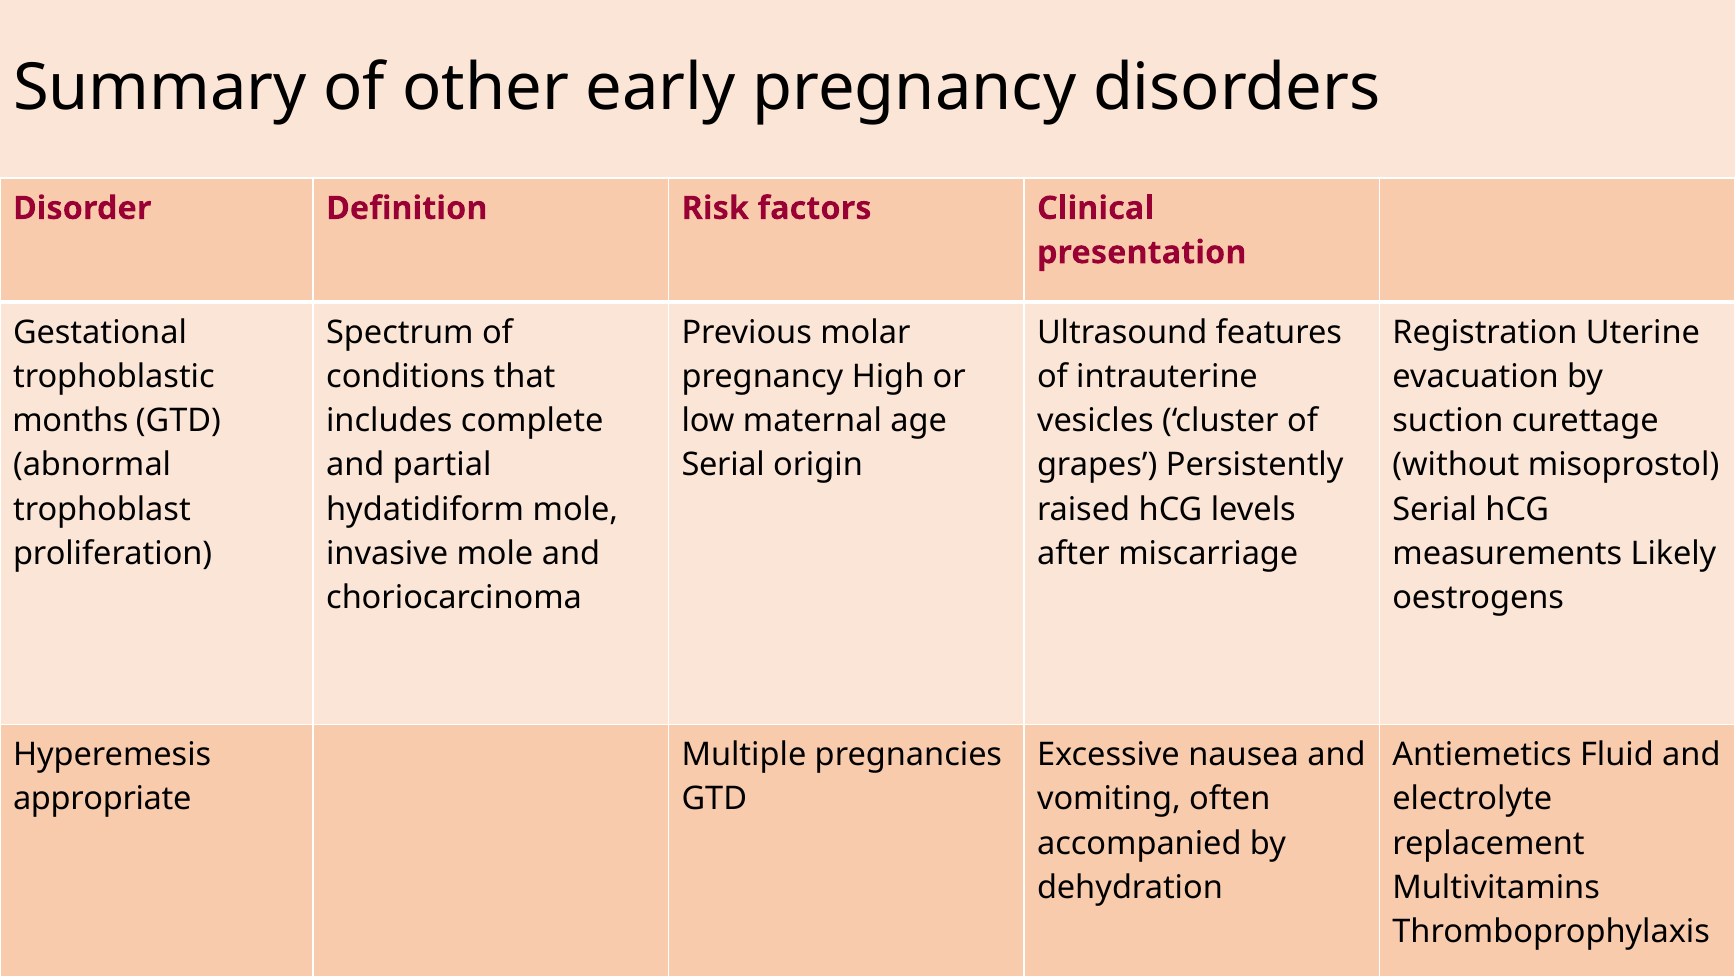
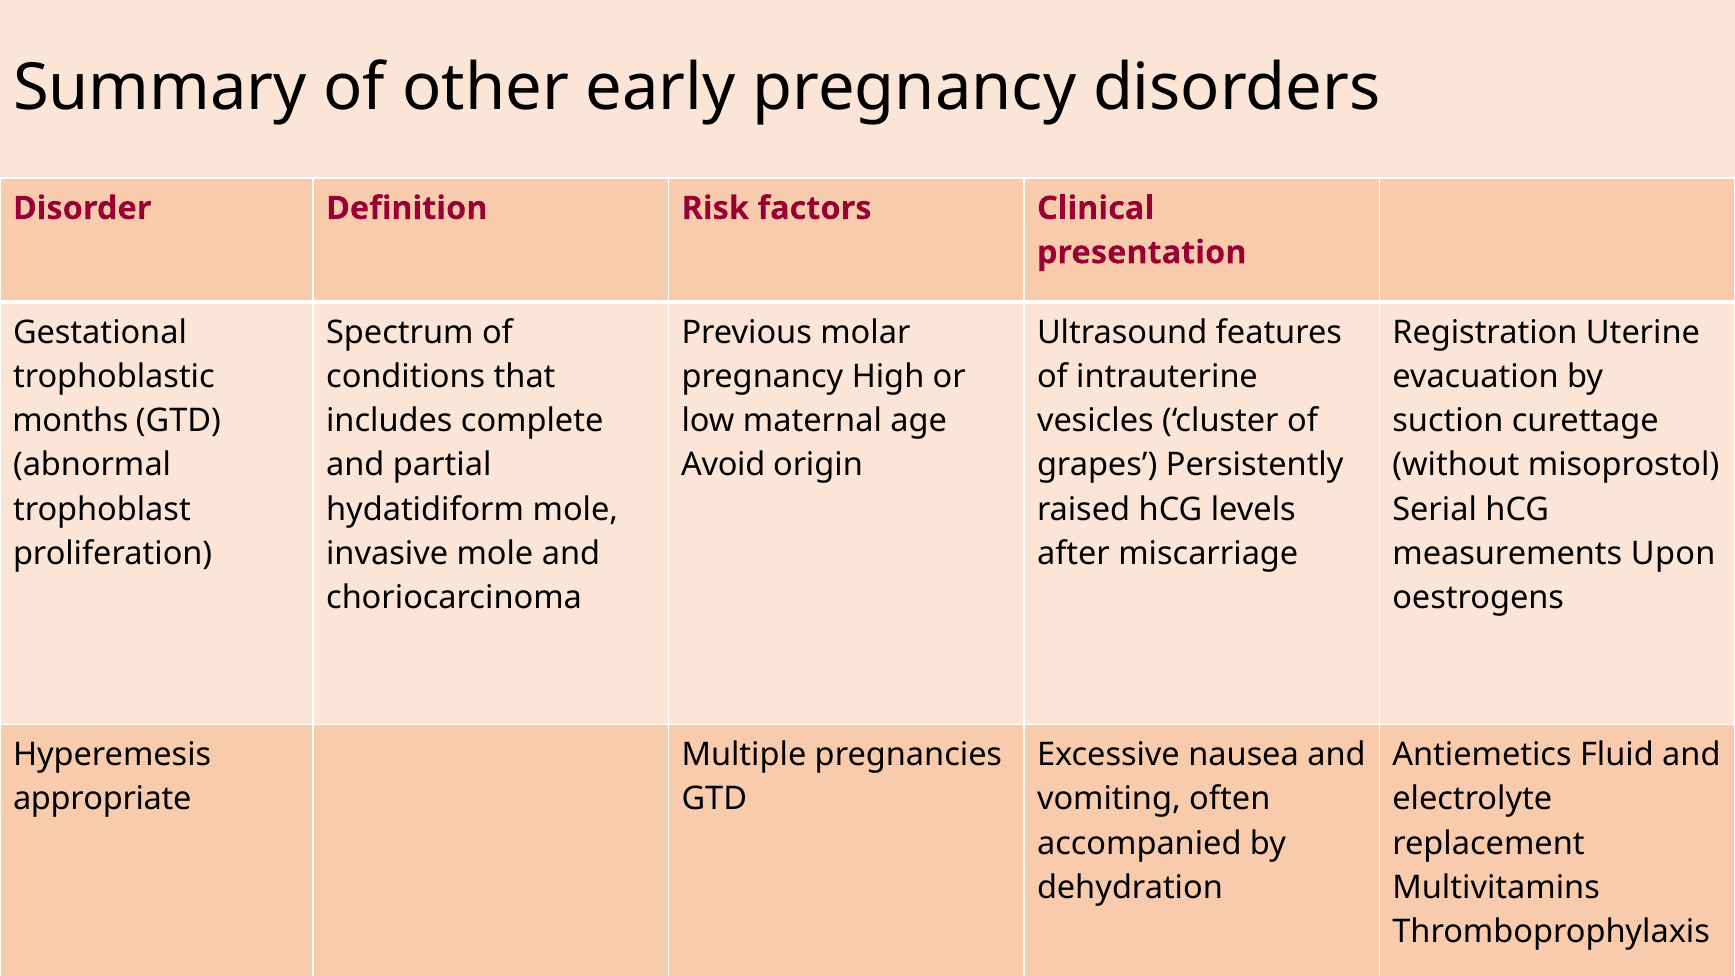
Serial: Serial -> Avoid (723, 465)
Likely: Likely -> Upon (1673, 554)
